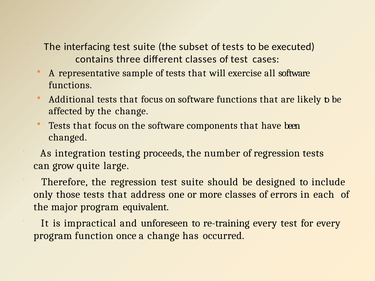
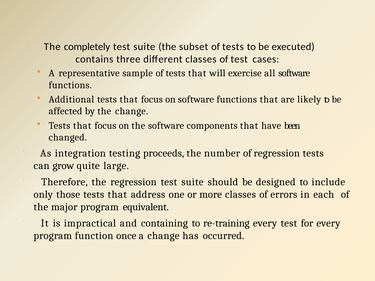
interfacing: interfacing -> completely (87, 47)
unforeseen: unforeseen -> containing (164, 223)
